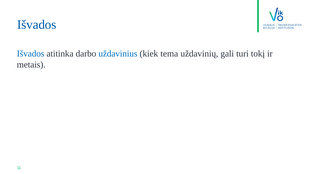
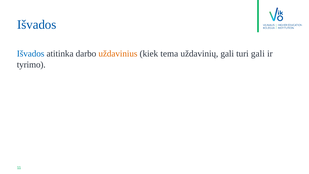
uždavinius colour: blue -> orange (118, 54)
turi tokį: tokį -> gali (258, 54)
metais: metais -> tyrimo (31, 64)
